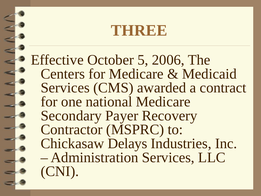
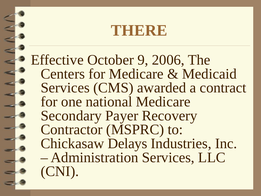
THREE: THREE -> THERE (139, 30)
5: 5 -> 9 (143, 60)
